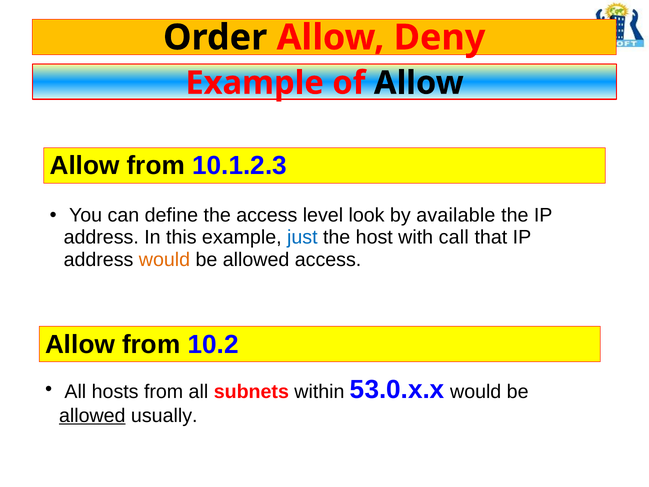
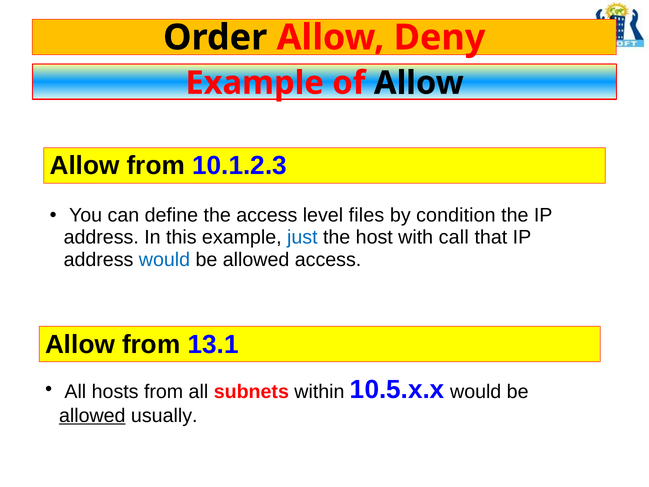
look: look -> files (366, 215)
available: available -> condition (456, 215)
would colour: orange -> blue (164, 260)
10.2: 10.2 -> 13.1 (213, 344)
53.0.x.x: 53.0.x.x -> 10.5.x.x (397, 389)
